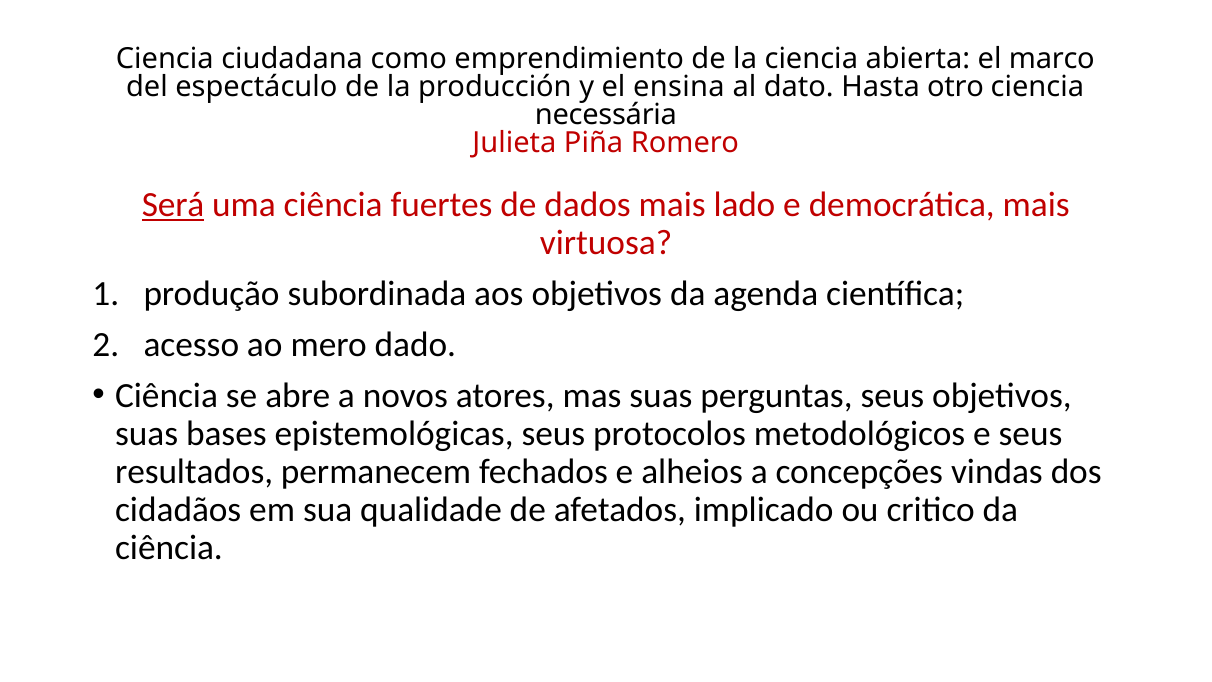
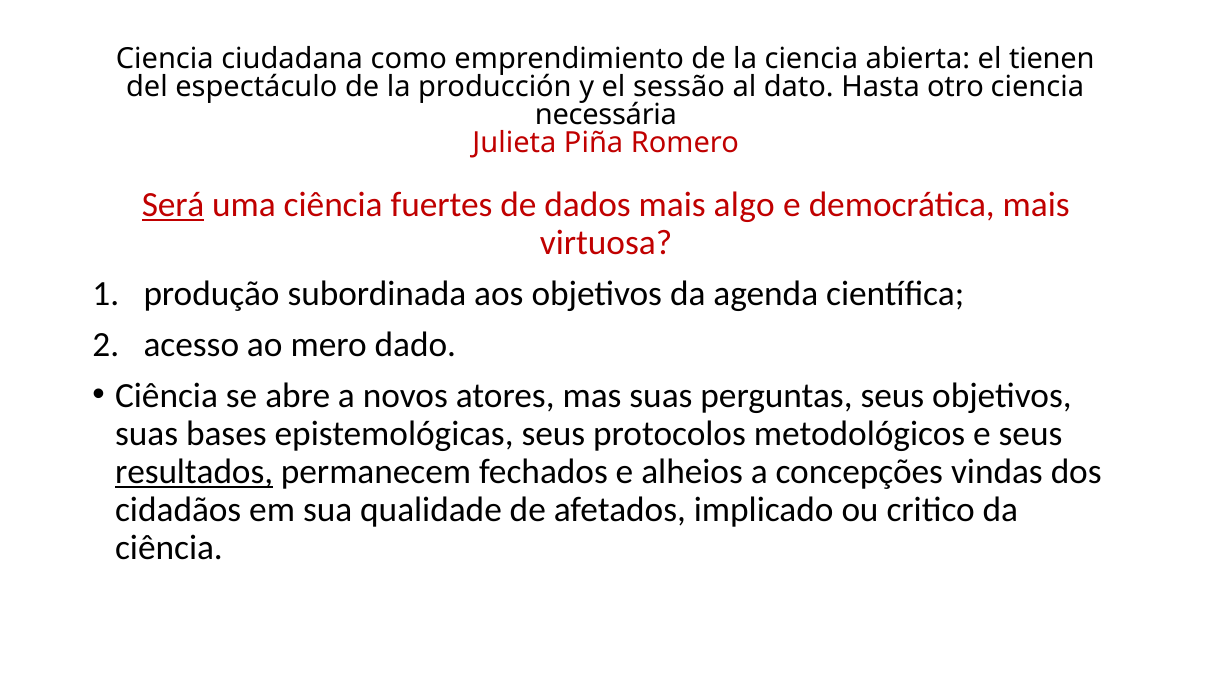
marco: marco -> tienen (1052, 59)
ensina: ensina -> sessão (679, 87)
lado: lado -> algo (744, 205)
resultados underline: none -> present (194, 471)
